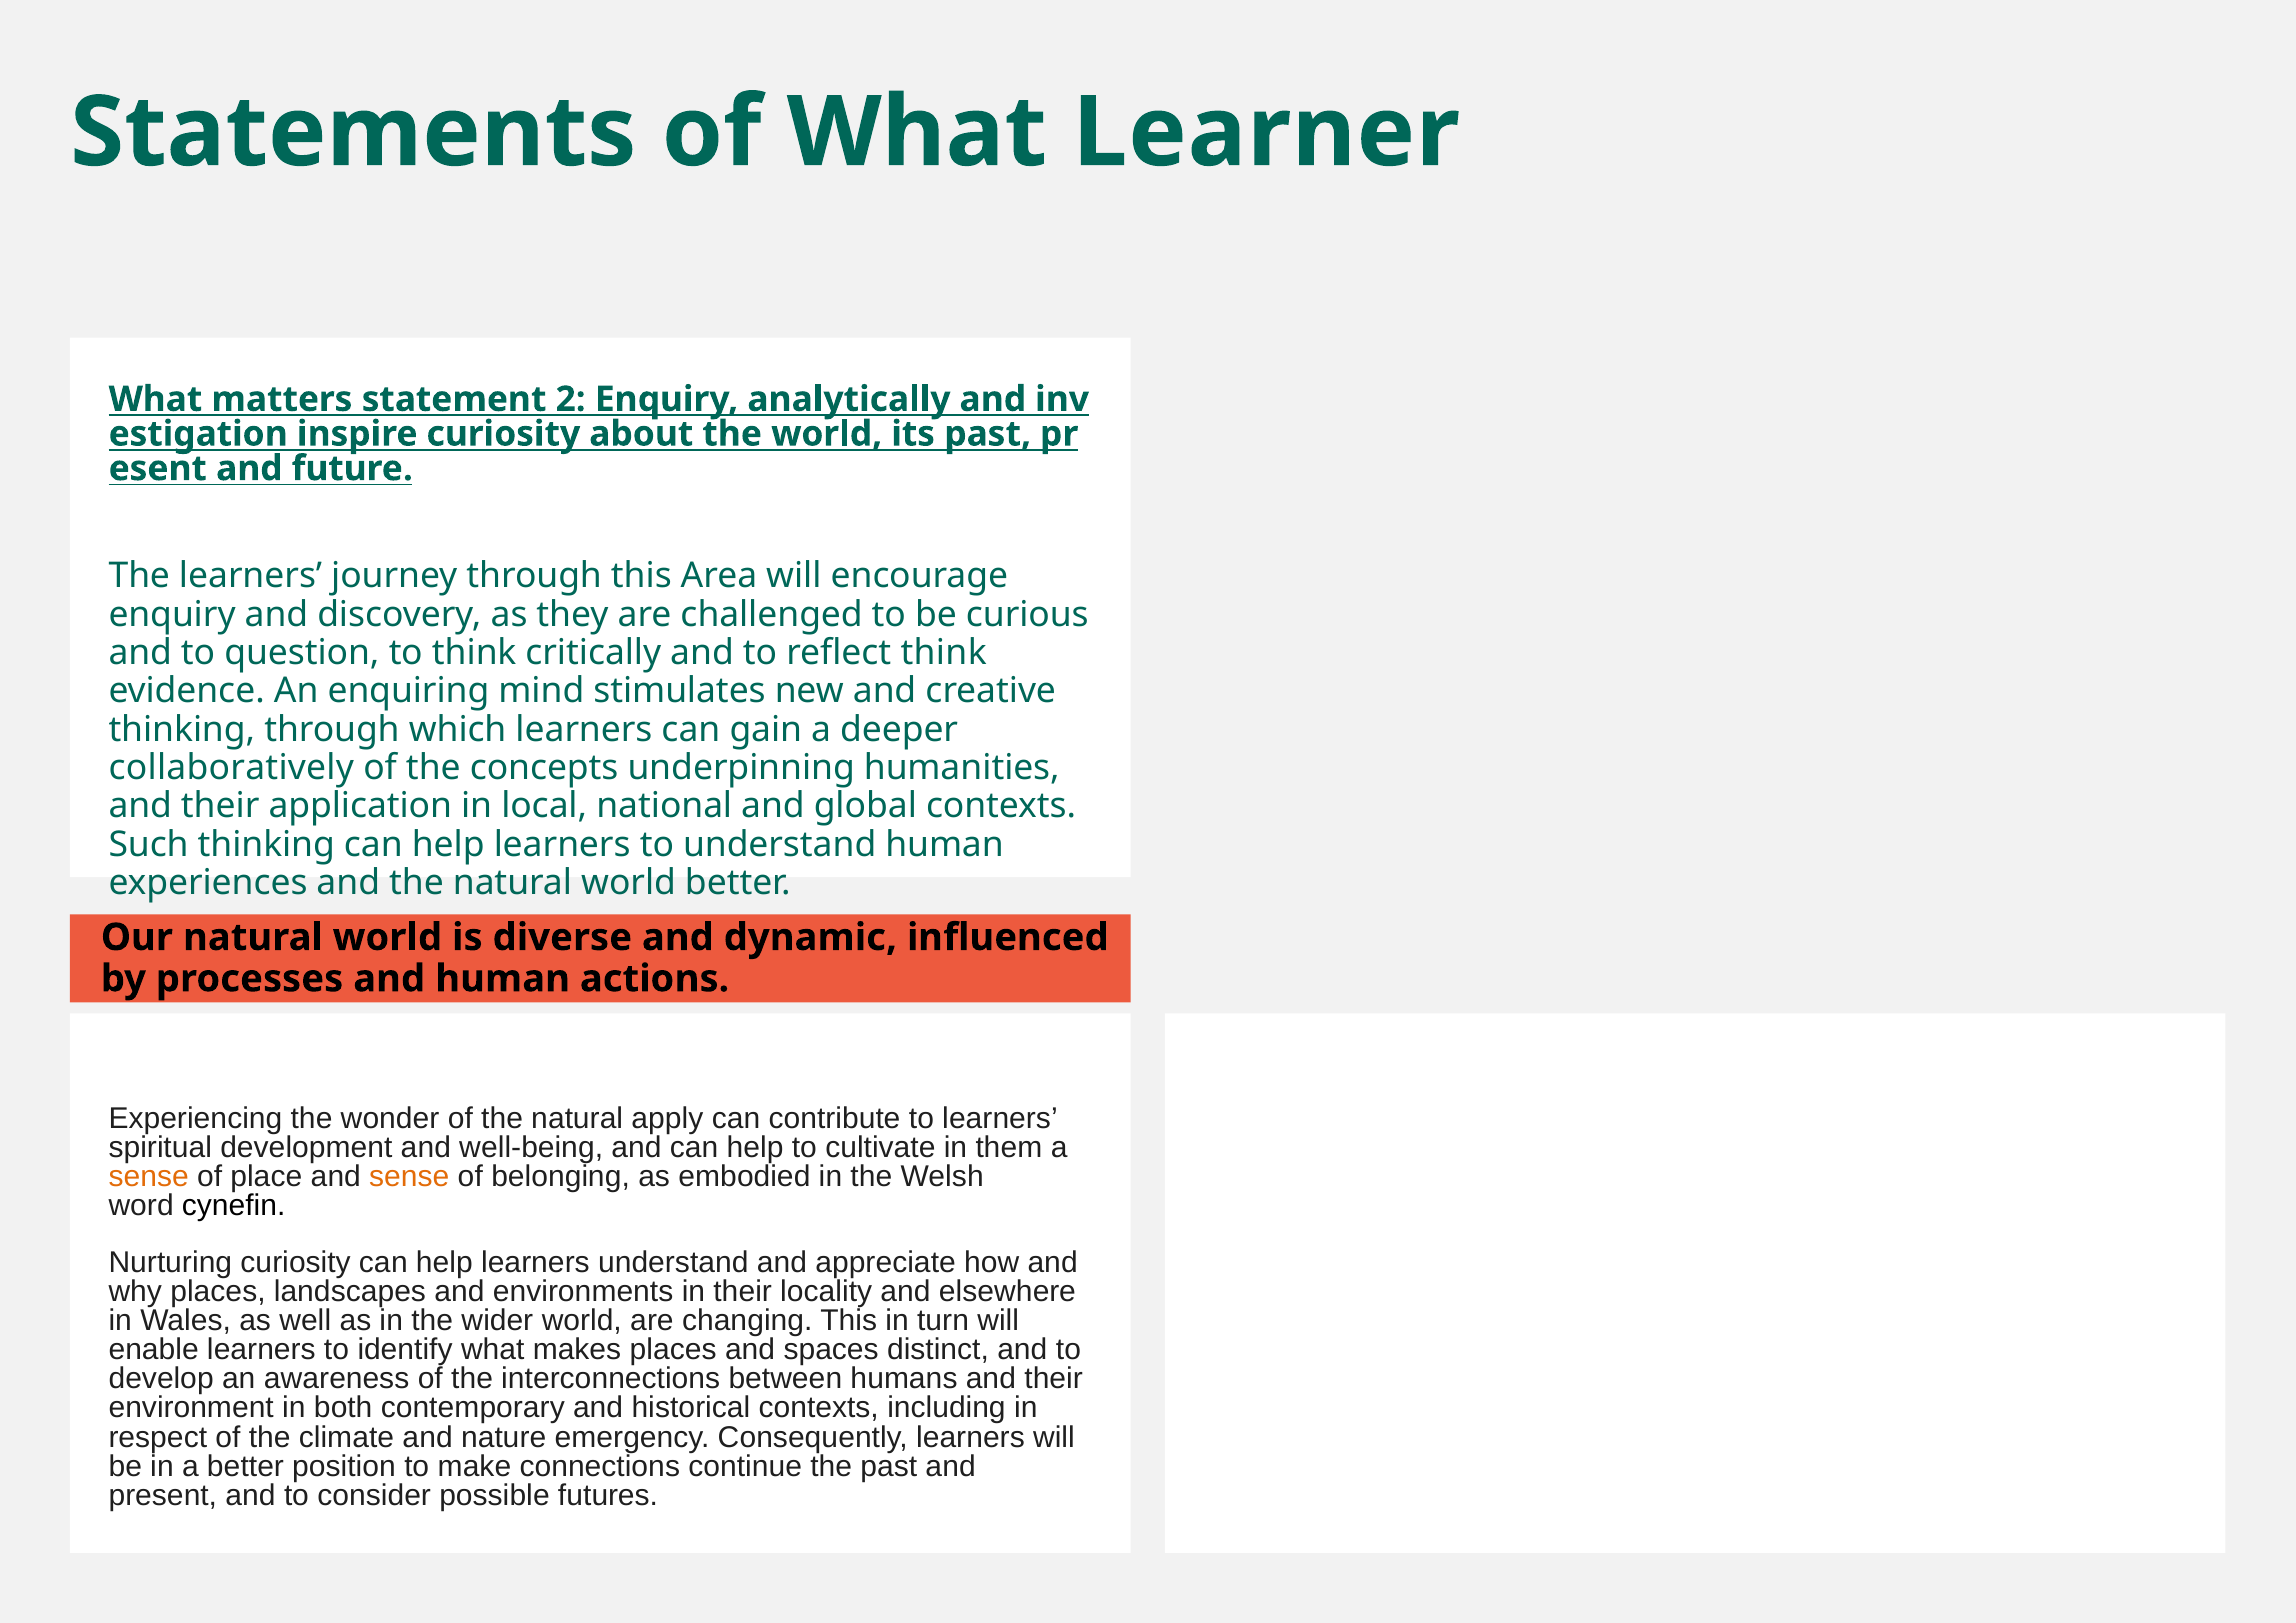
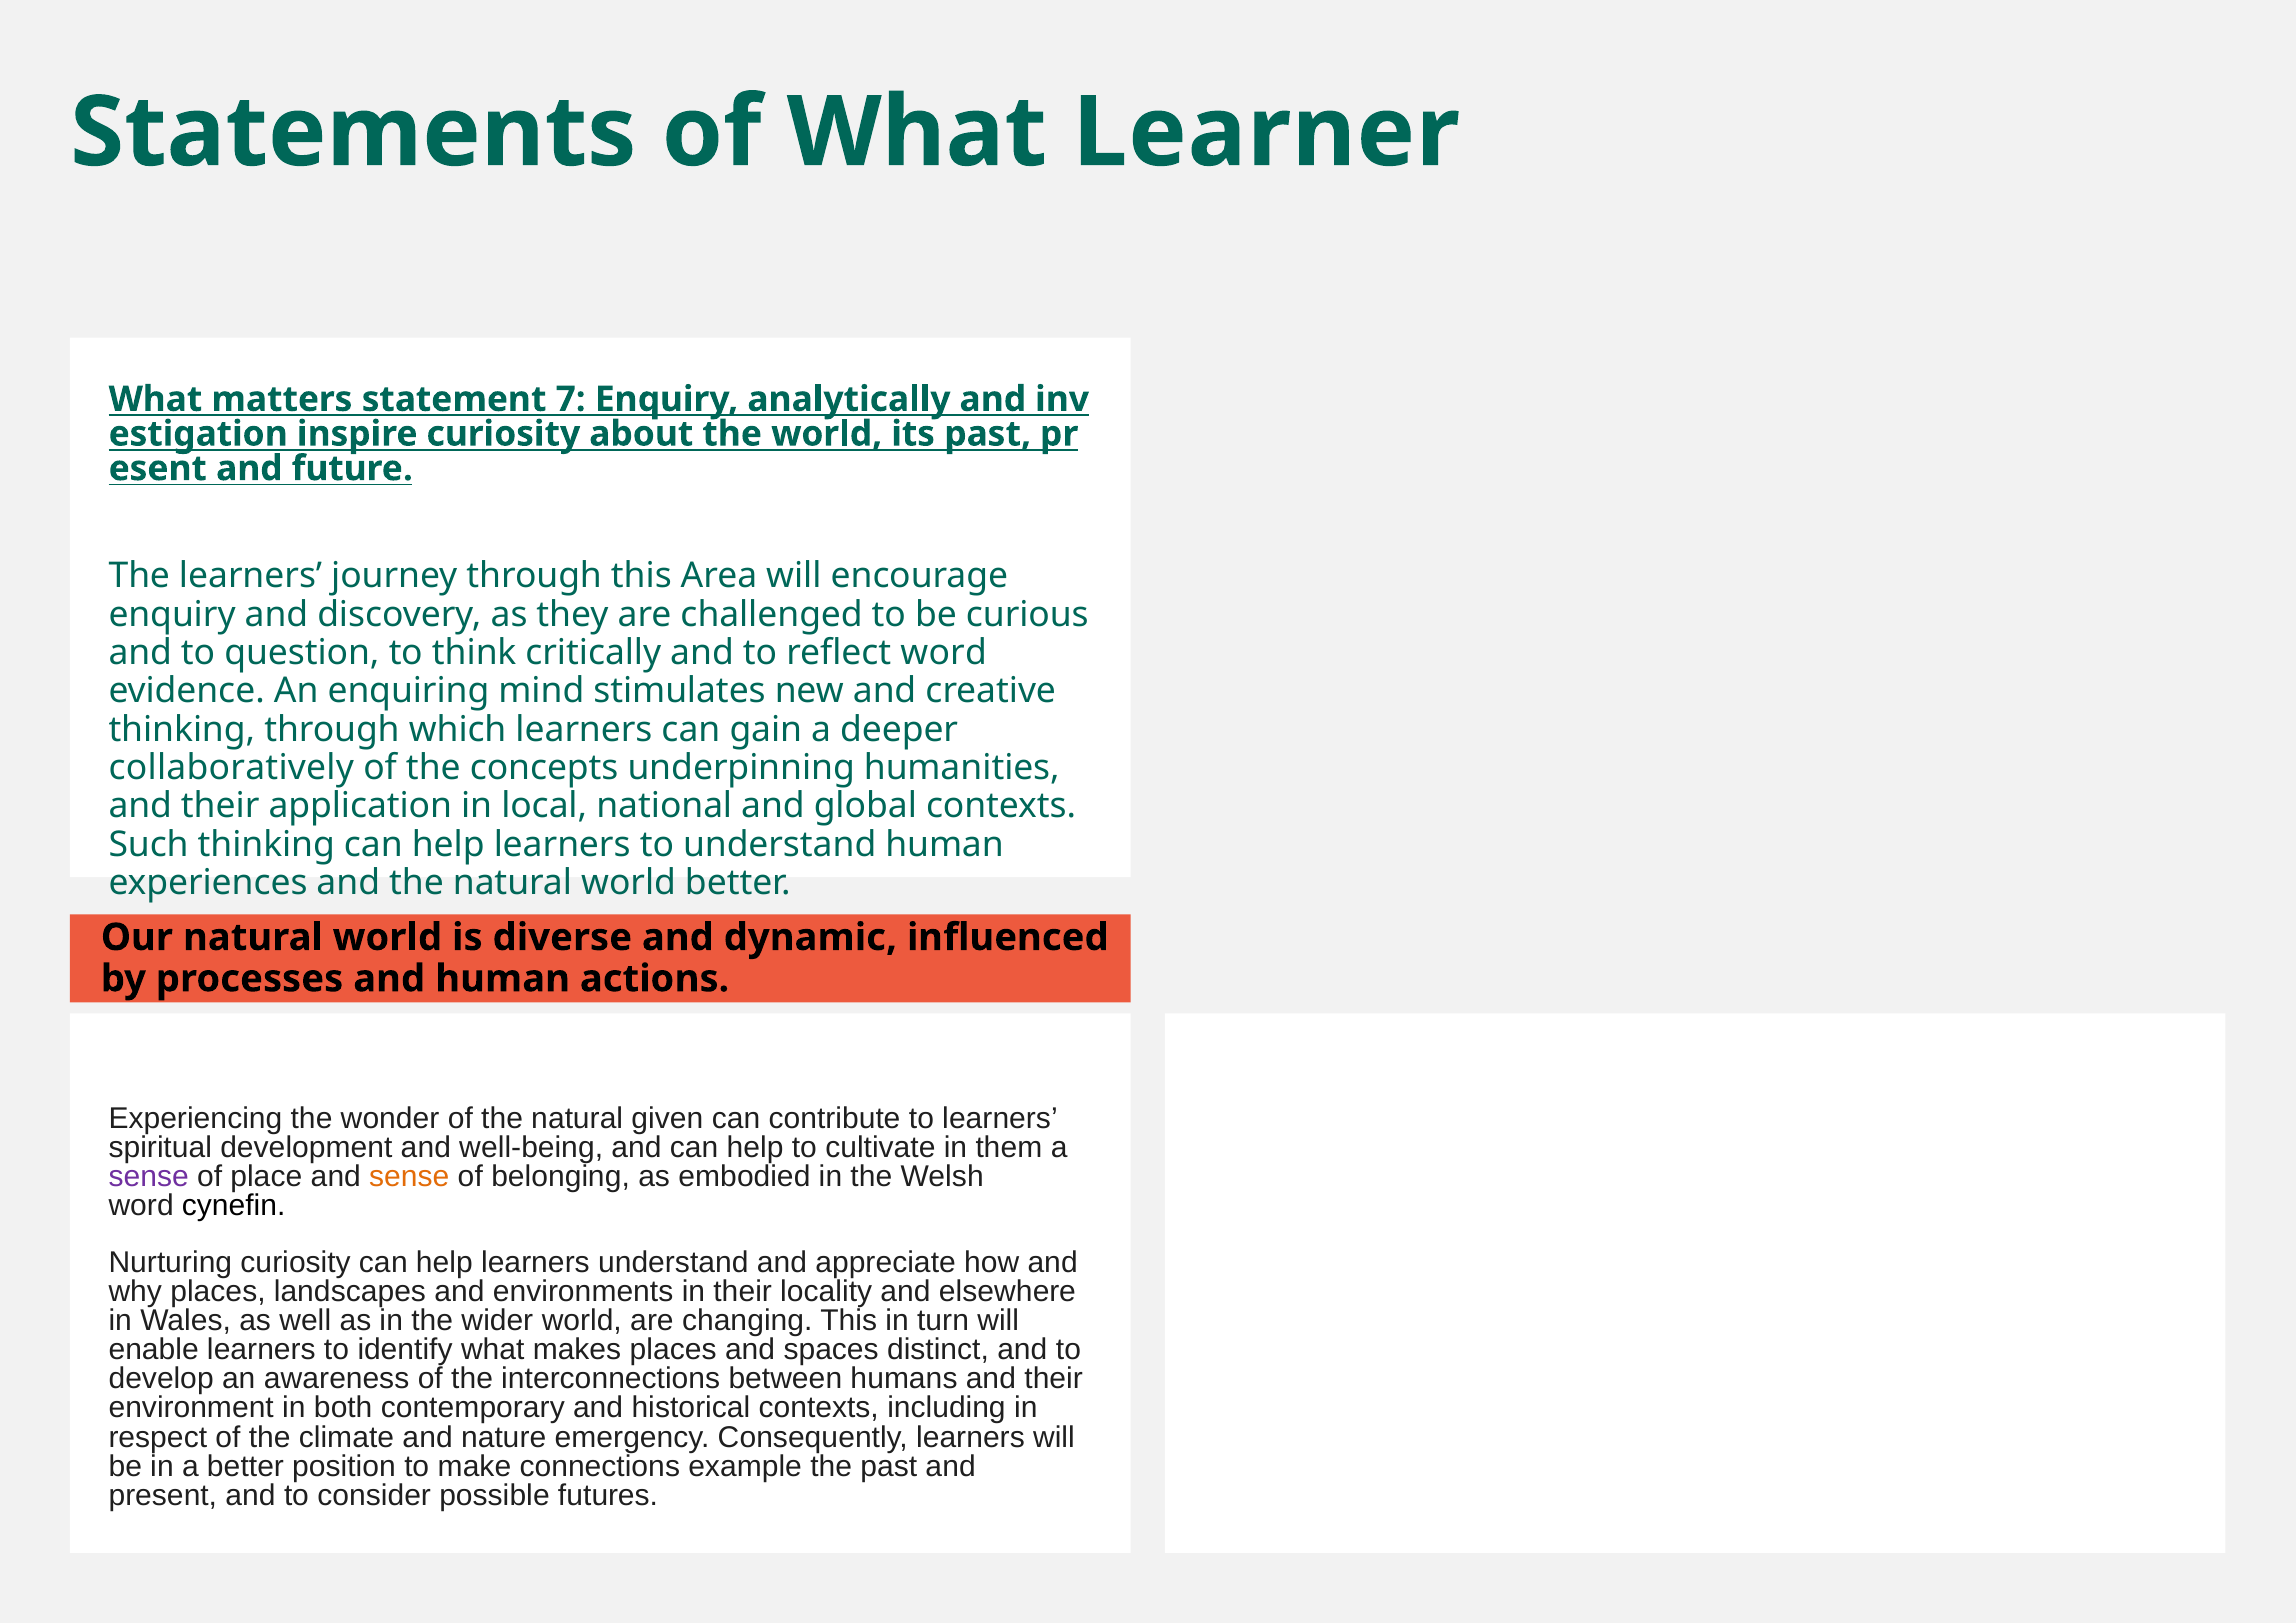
2: 2 -> 7 (571, 399)
reflect think: think -> word (944, 653)
apply: apply -> given (667, 1119)
sense colour: orange -> purple (149, 1177)
continue: continue -> example (745, 1467)
